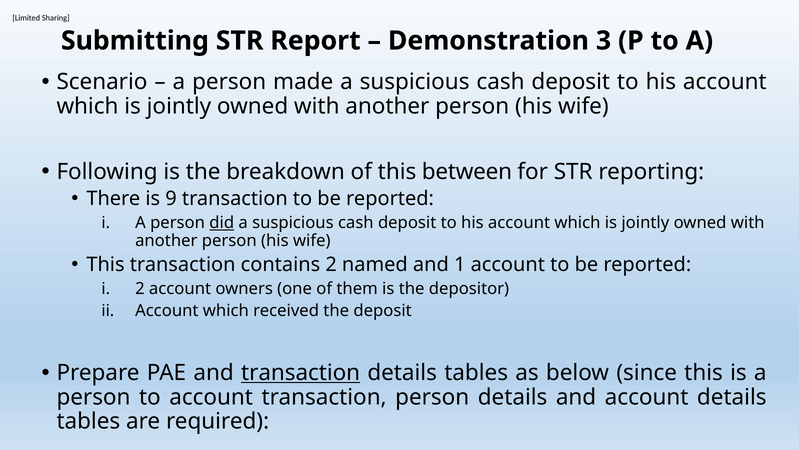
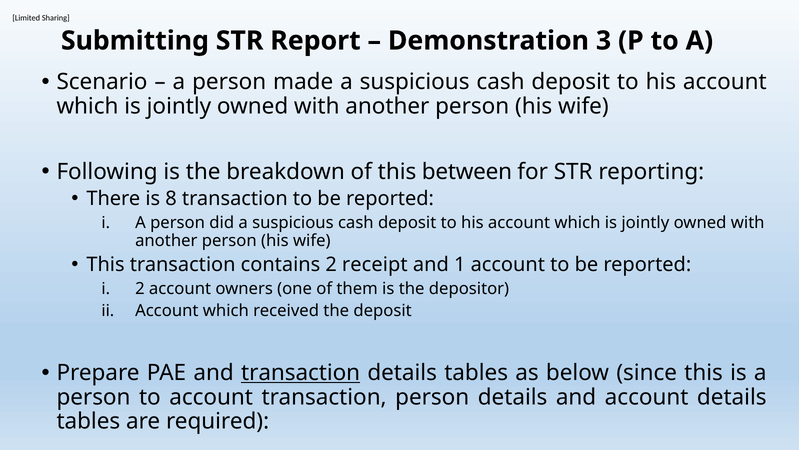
9: 9 -> 8 (171, 198)
did underline: present -> none (222, 222)
named: named -> receipt (375, 264)
